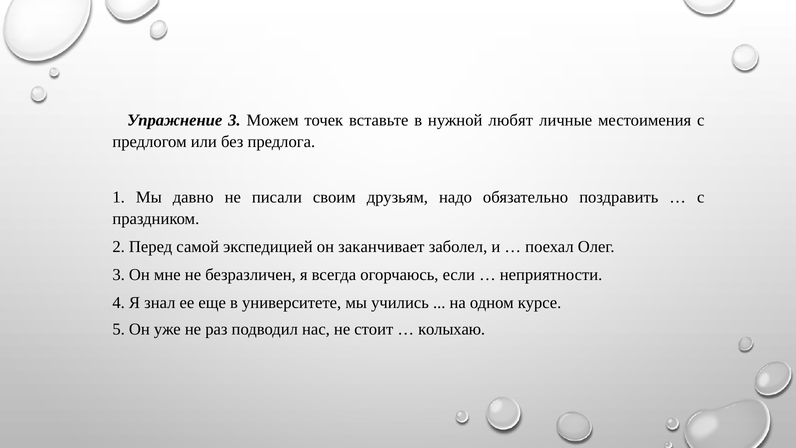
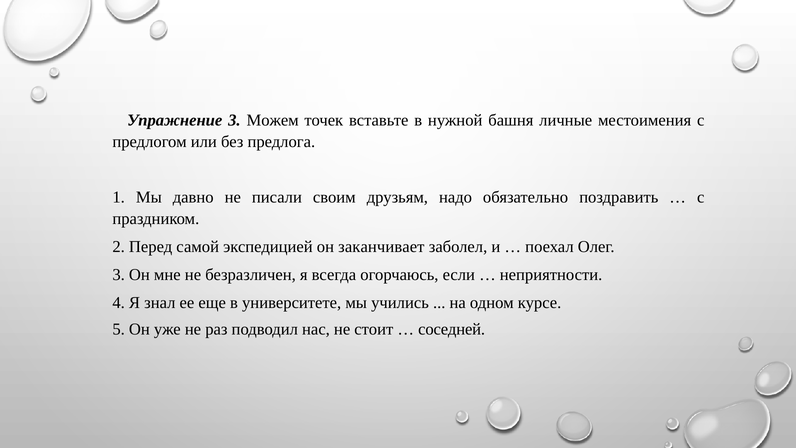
любят: любят -> башня (511, 120)
колыхаю: колыхаю -> соседней (452, 329)
